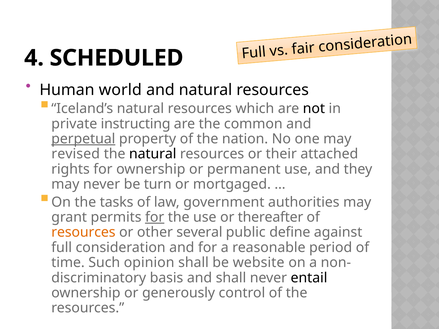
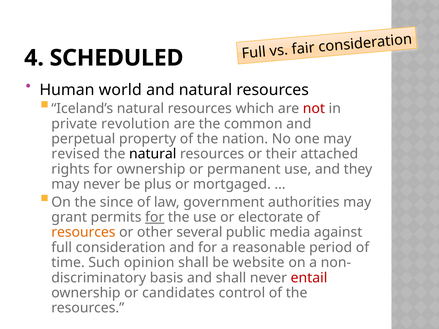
not colour: black -> red (314, 109)
instructing: instructing -> revolution (135, 124)
perpetual underline: present -> none (83, 139)
turn: turn -> plus (158, 184)
tasks: tasks -> since (117, 202)
thereafter: thereafter -> electorate (271, 217)
define: define -> media (290, 233)
entail colour: black -> red (309, 278)
generously: generously -> candidates (178, 293)
